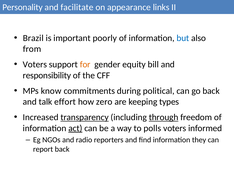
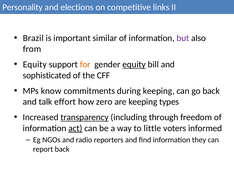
facilitate: facilitate -> elections (77, 7)
appearance: appearance -> competitive (129, 7)
poorly: poorly -> similar (105, 38)
but colour: blue -> purple (183, 38)
Voters: Voters -> Equity (35, 64)
equity underline: none -> present (134, 64)
responsibility: responsibility -> sophisticated (47, 75)
during political: political -> keeping (159, 91)
through underline: present -> none (164, 117)
polls: polls -> little (152, 128)
